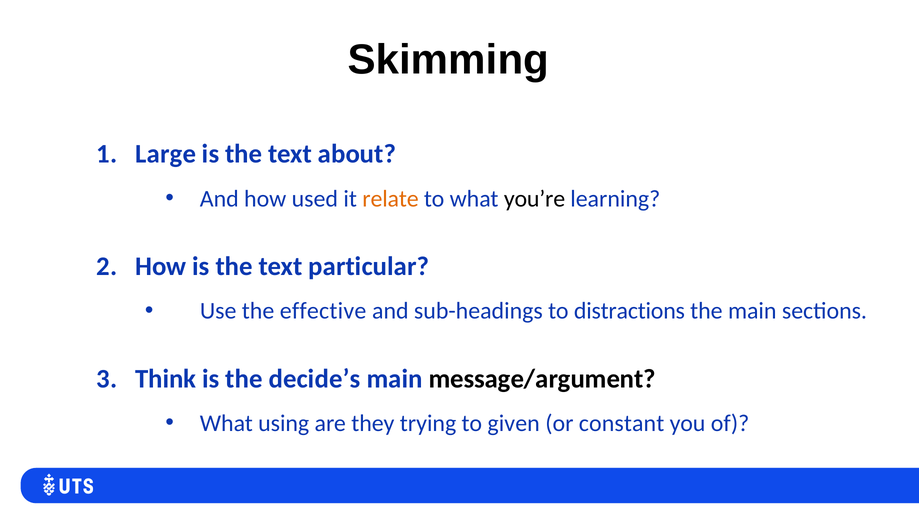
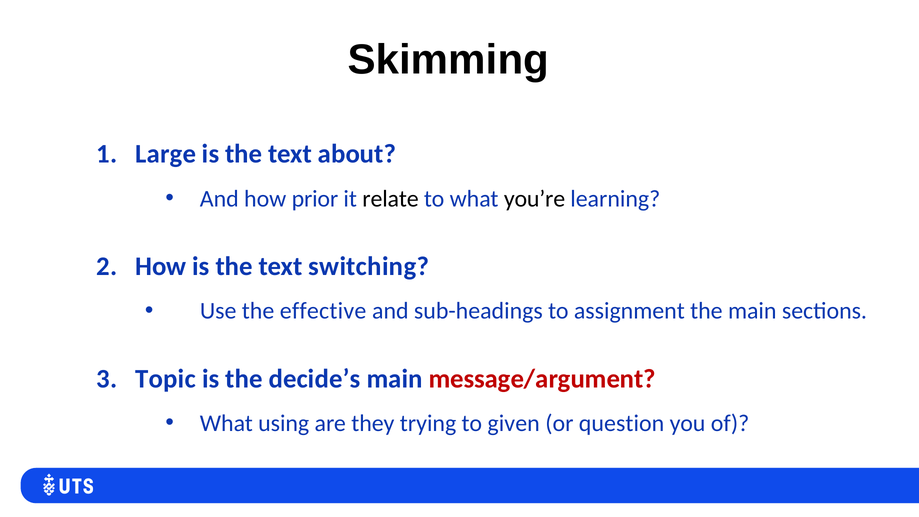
used: used -> prior (315, 199)
relate colour: orange -> black (391, 199)
particular: particular -> switching (369, 266)
distractions: distractions -> assignment (629, 311)
Think: Think -> Topic (166, 379)
message/argument colour: black -> red (542, 379)
constant: constant -> question (622, 423)
